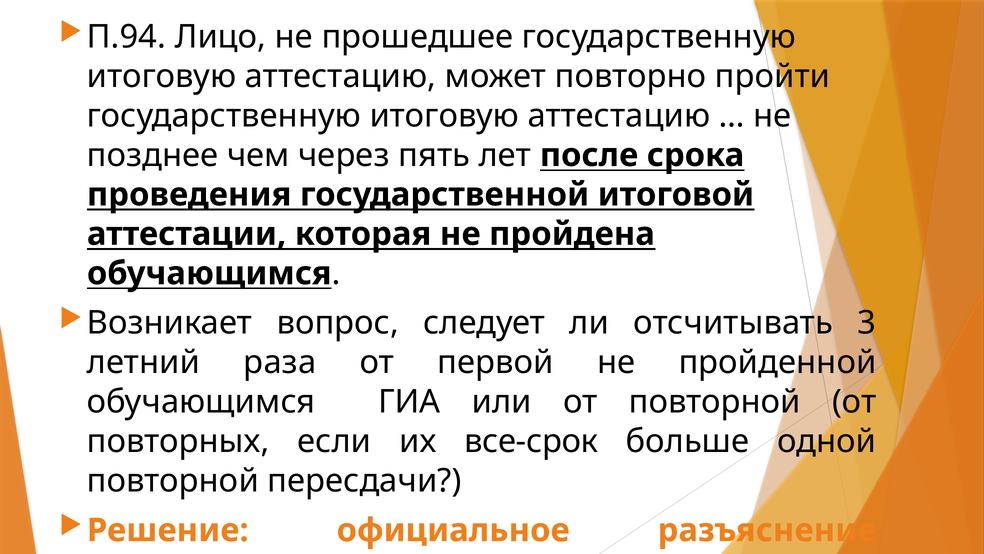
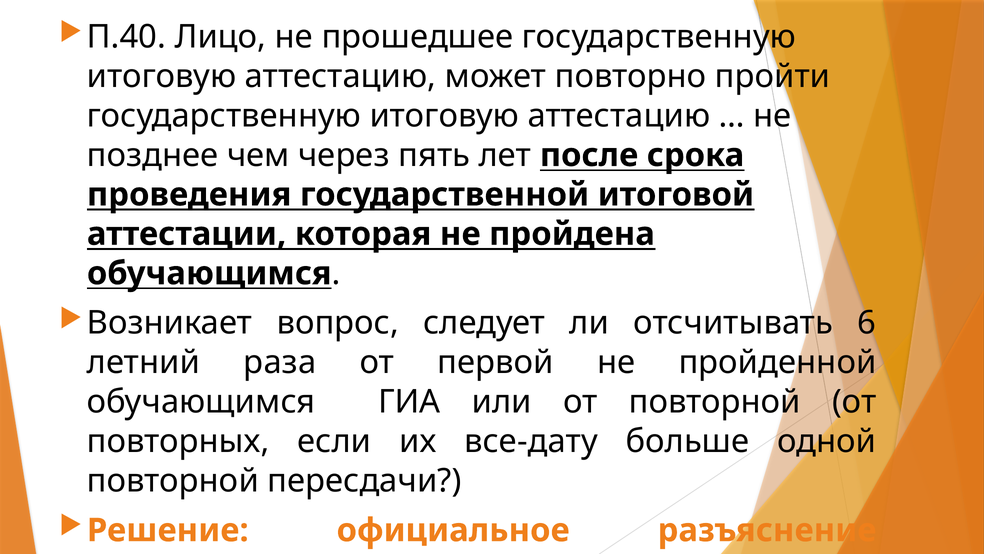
П.94: П.94 -> П.40 (126, 37)
3: 3 -> 6 (867, 323)
все-срок: все-срок -> все-дату (531, 441)
